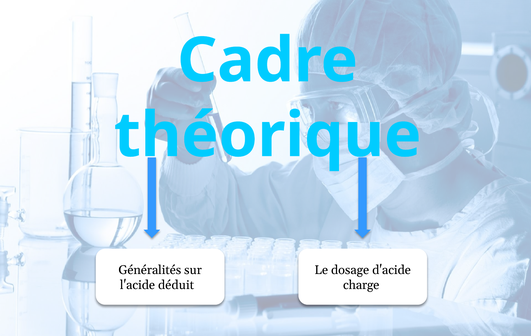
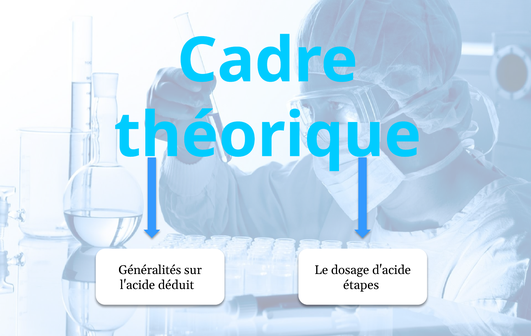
charge: charge -> étapes (361, 285)
